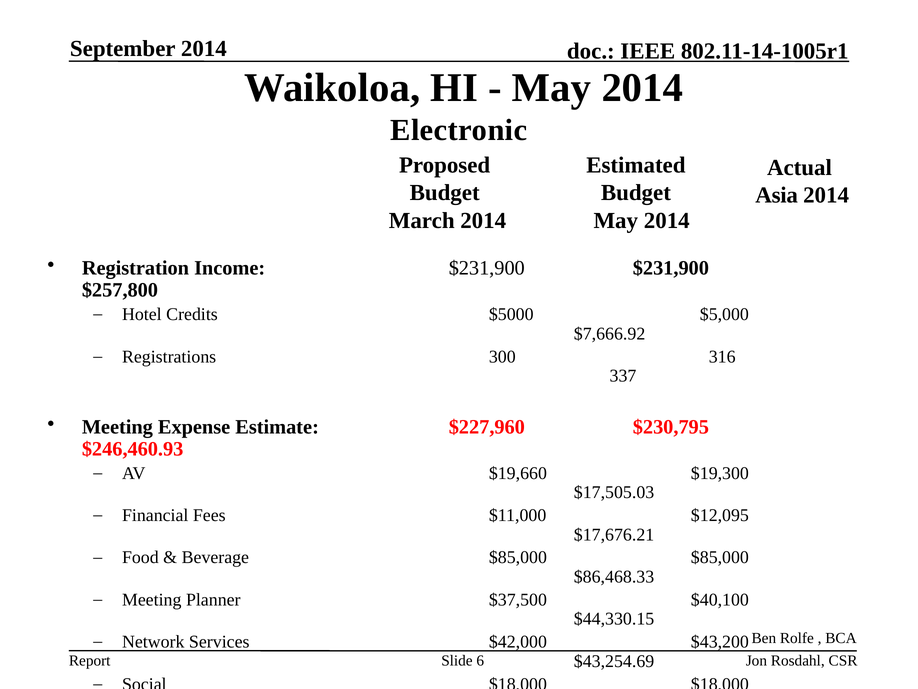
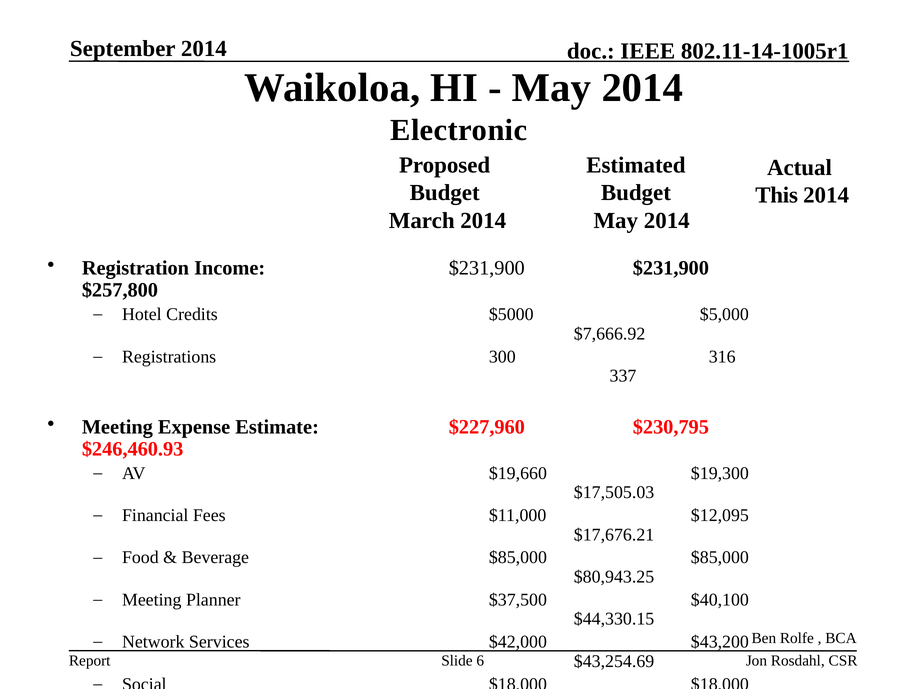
Asia: Asia -> This (777, 195)
$86,468.33: $86,468.33 -> $80,943.25 (614, 576)
